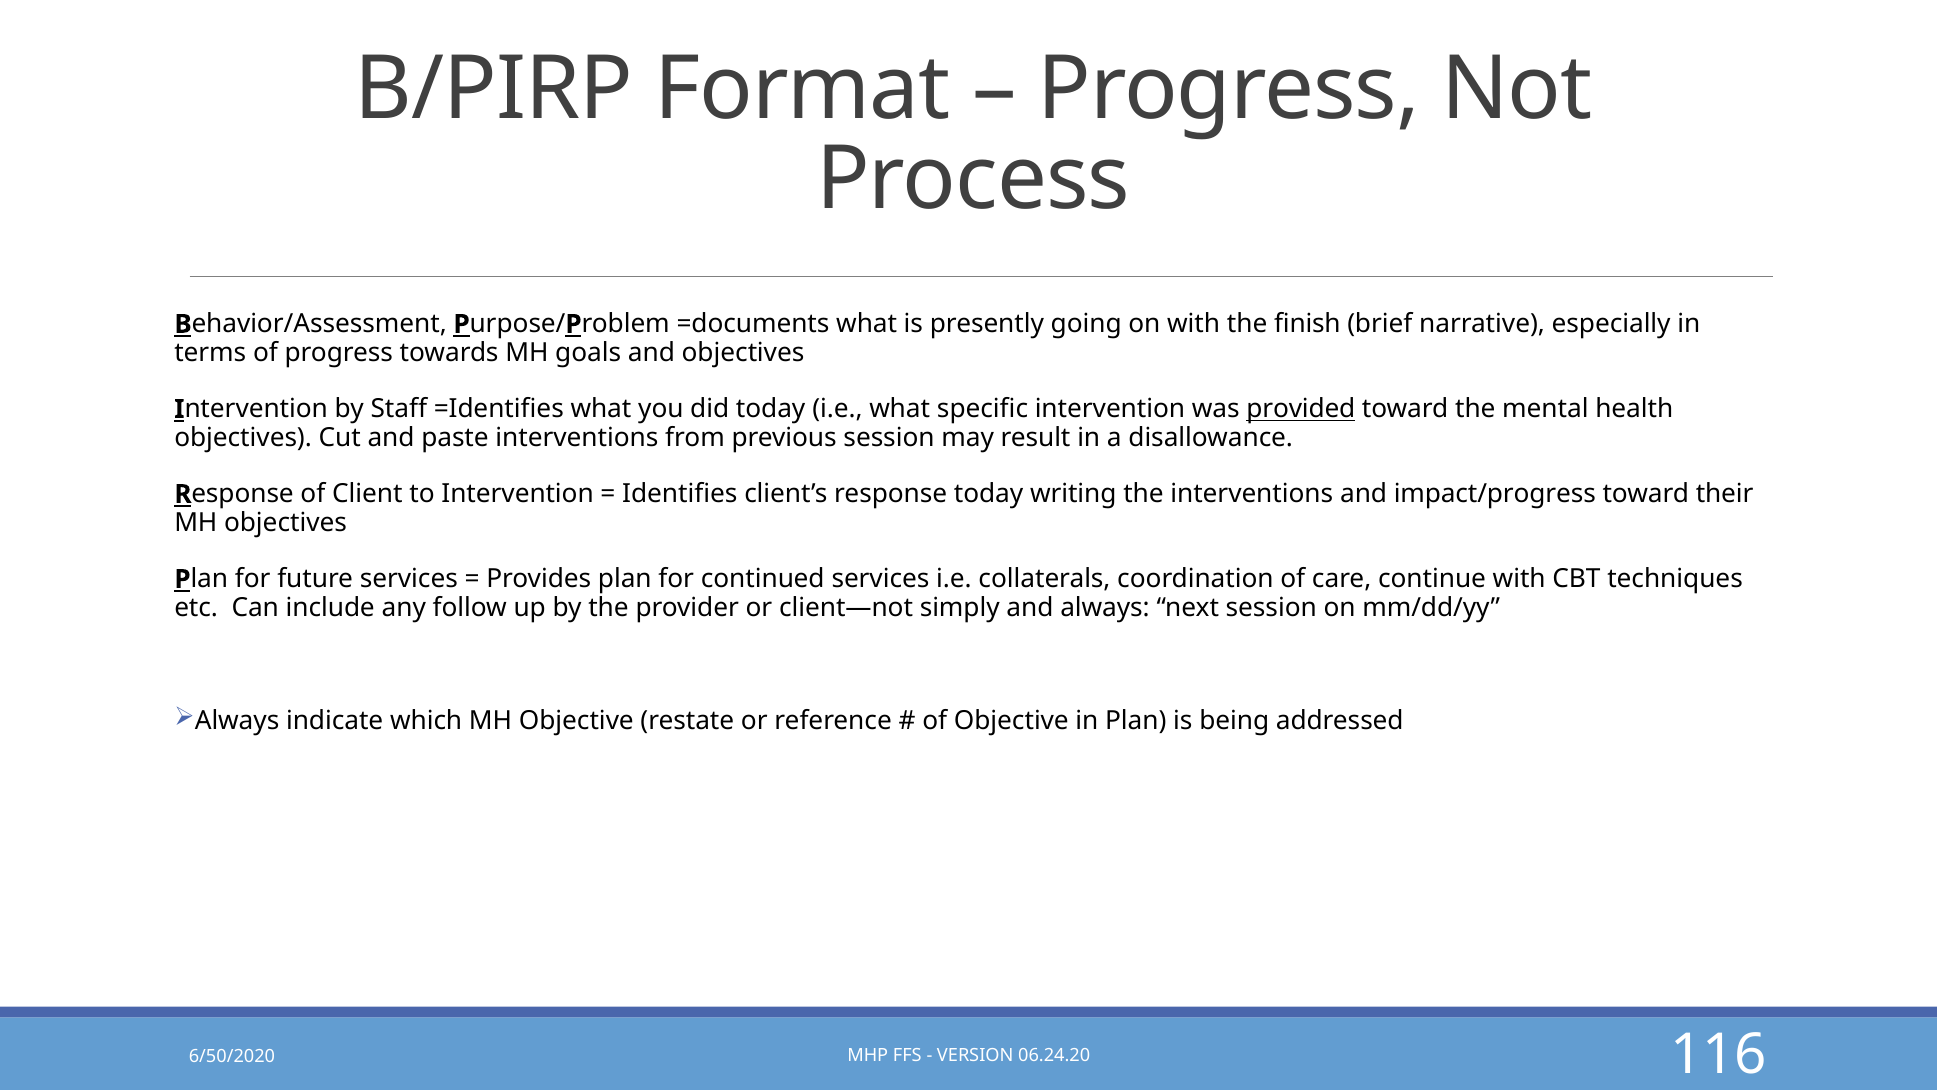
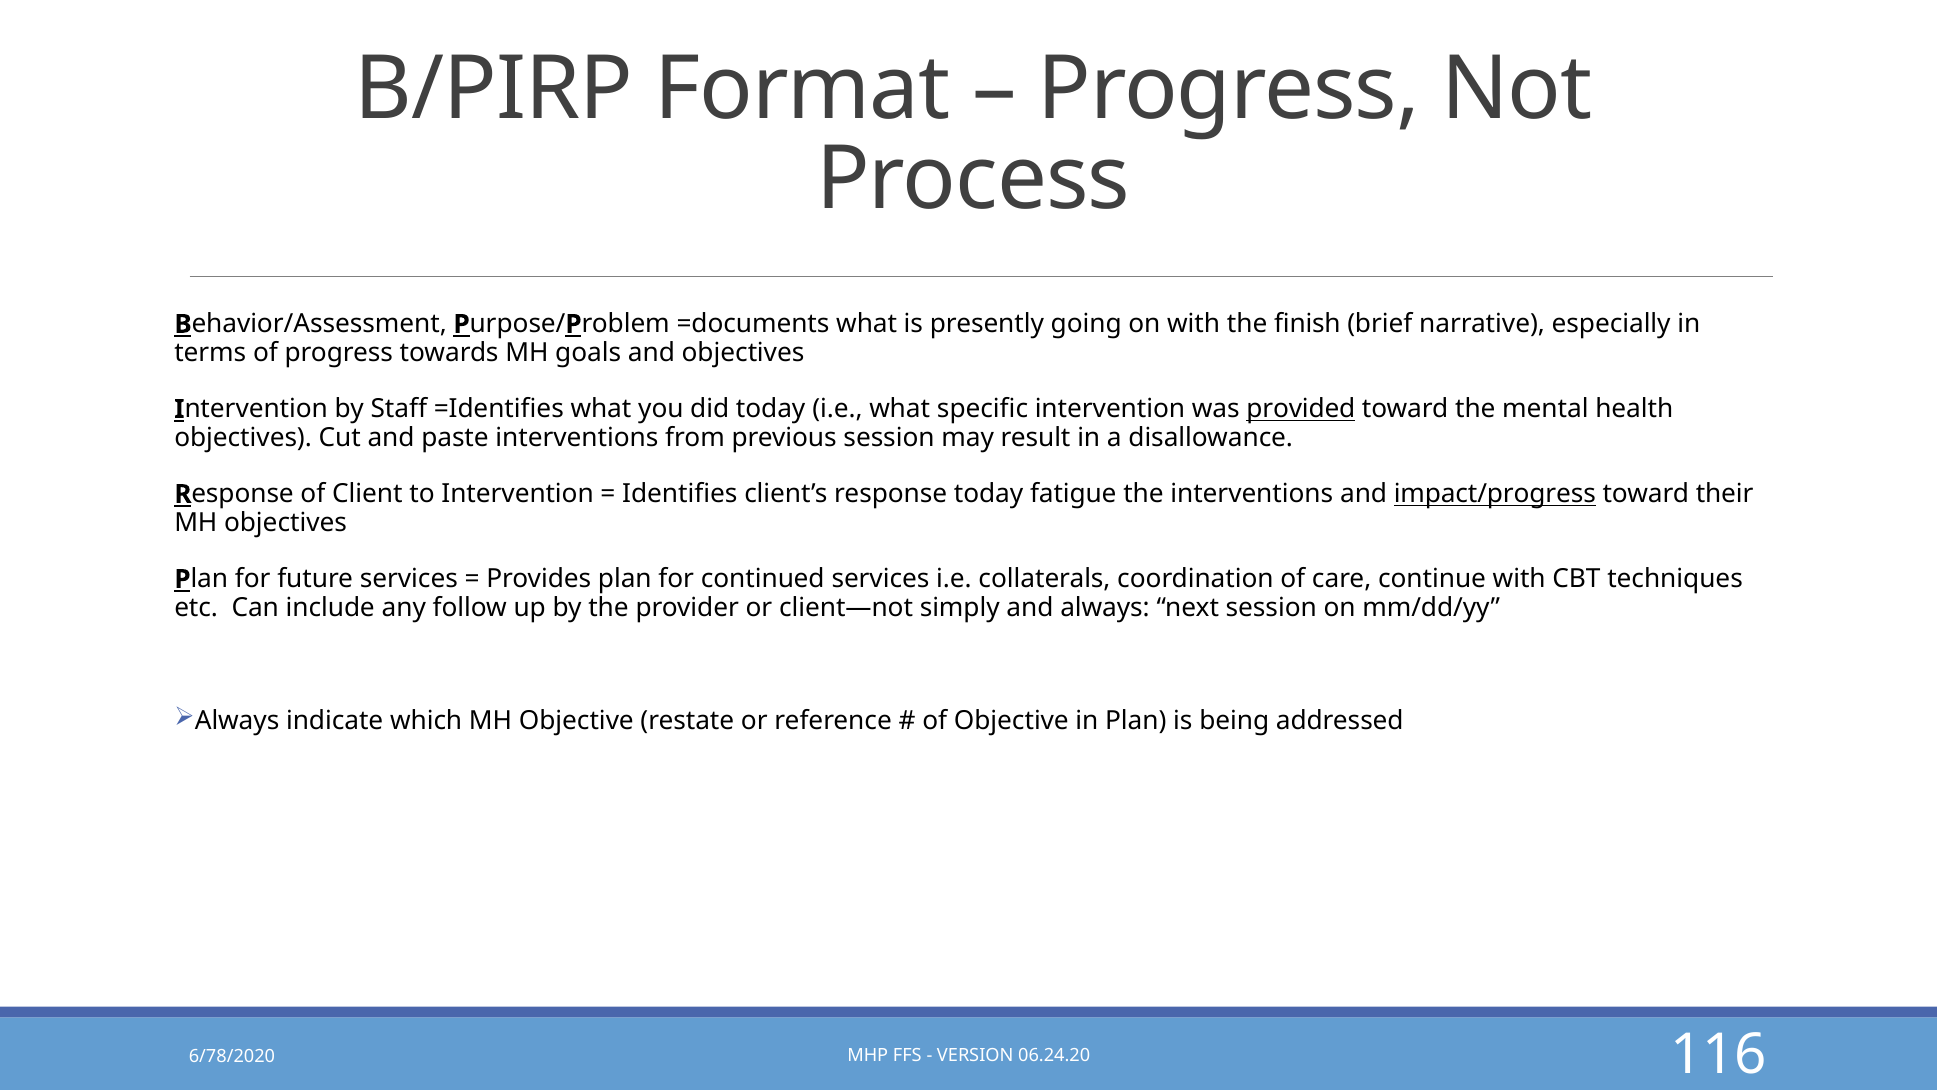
writing: writing -> fatigue (1073, 494)
impact/progress underline: none -> present (1495, 494)
6/50/2020: 6/50/2020 -> 6/78/2020 (232, 1056)
